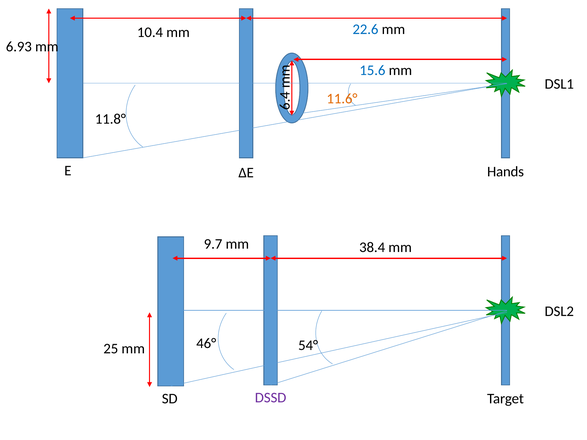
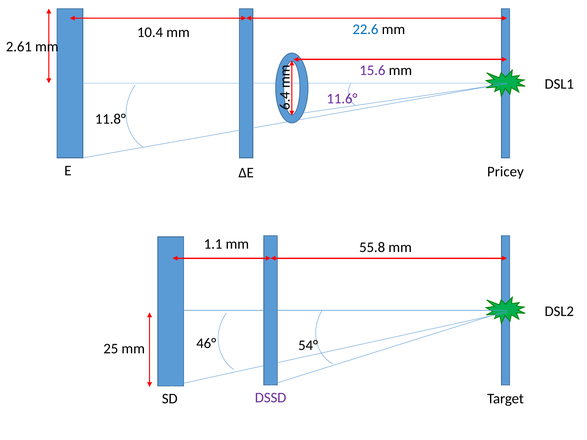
6.93: 6.93 -> 2.61 (19, 47)
15.6 colour: blue -> purple (372, 70)
11.6° colour: orange -> purple (342, 99)
Hands: Hands -> Pricey (505, 172)
9.7: 9.7 -> 1.1 (213, 244)
38.4: 38.4 -> 55.8 (372, 247)
